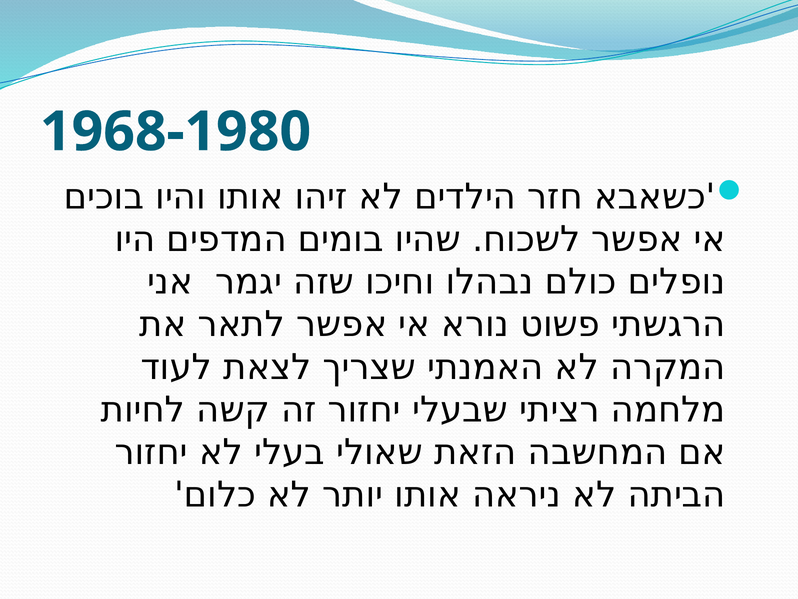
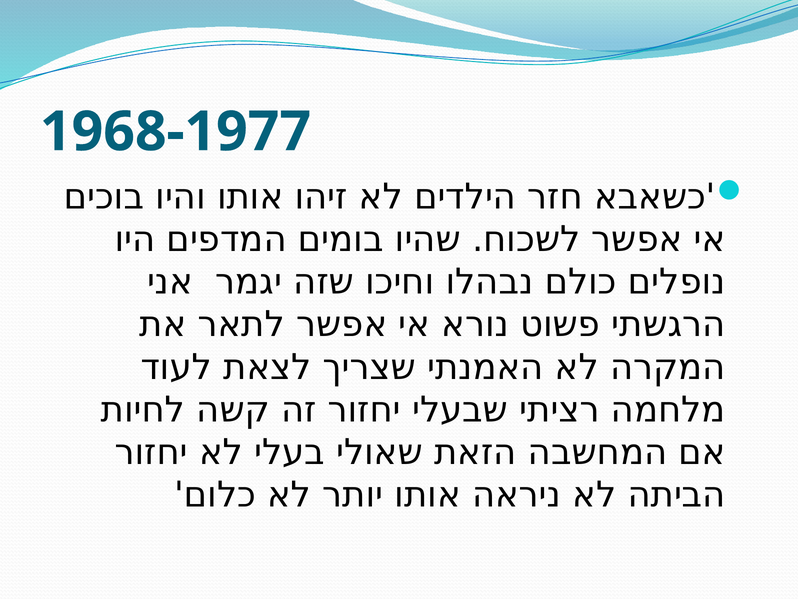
1968-1980: 1968-1980 -> 1968-1977 (176, 132)
